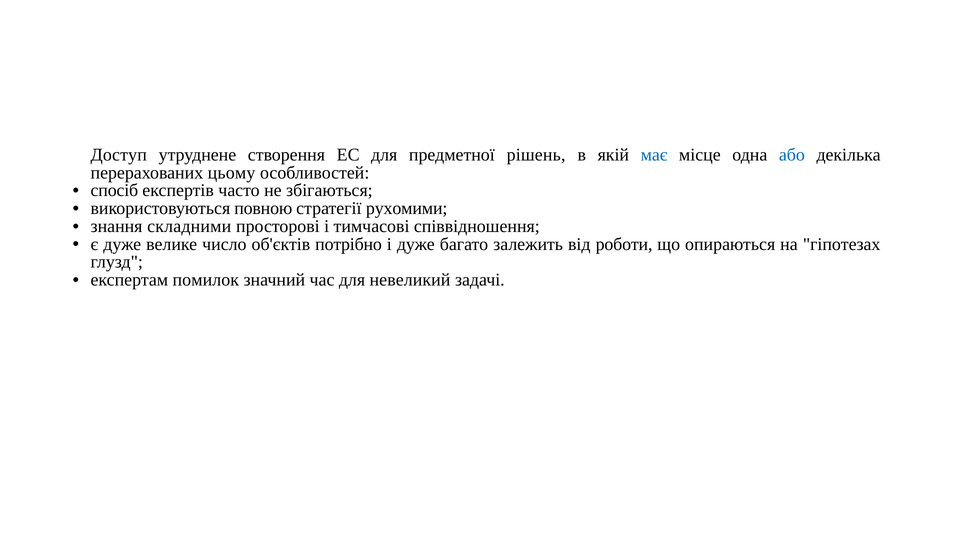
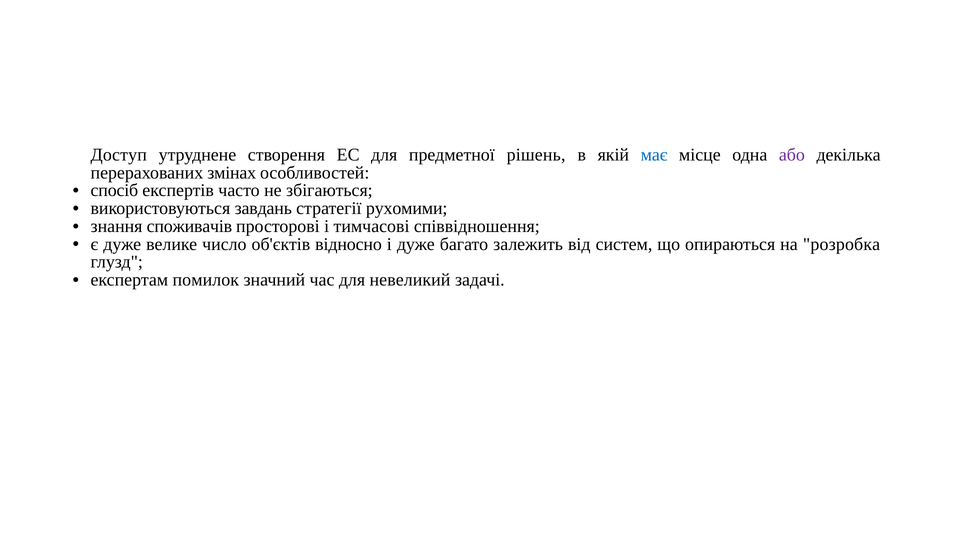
або colour: blue -> purple (792, 155)
цьому: цьому -> змінах (232, 173)
повною: повною -> завдань (263, 208)
складними: складними -> споживачів (189, 226)
потрібно: потрібно -> відносно (349, 244)
роботи: роботи -> систем (624, 244)
гіпотезах: гіпотезах -> розробка (842, 244)
